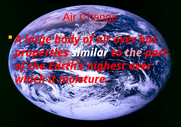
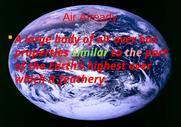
Change: Change -> Already (98, 17)
similar colour: white -> light green (90, 53)
moisture: moisture -> feathery (83, 79)
